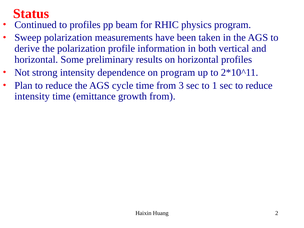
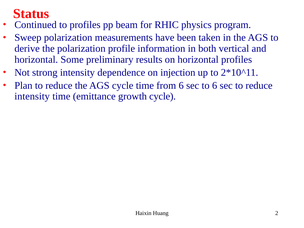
on program: program -> injection (178, 72)
from 3: 3 -> 6 (181, 85)
to 1: 1 -> 6 (215, 85)
growth from: from -> cycle (163, 96)
